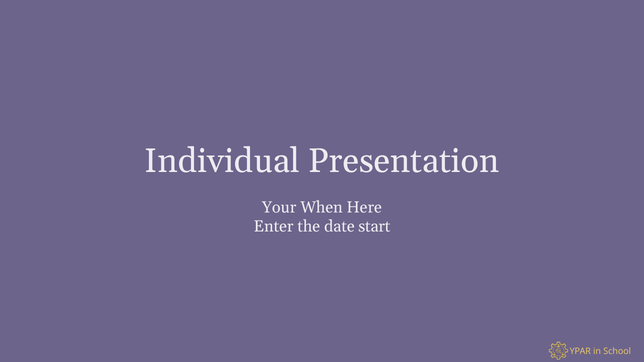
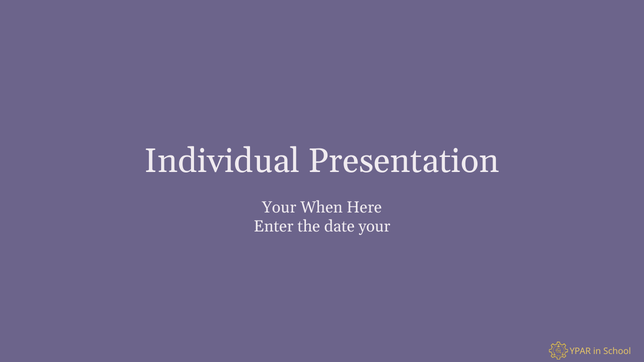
date start: start -> your (374, 227)
